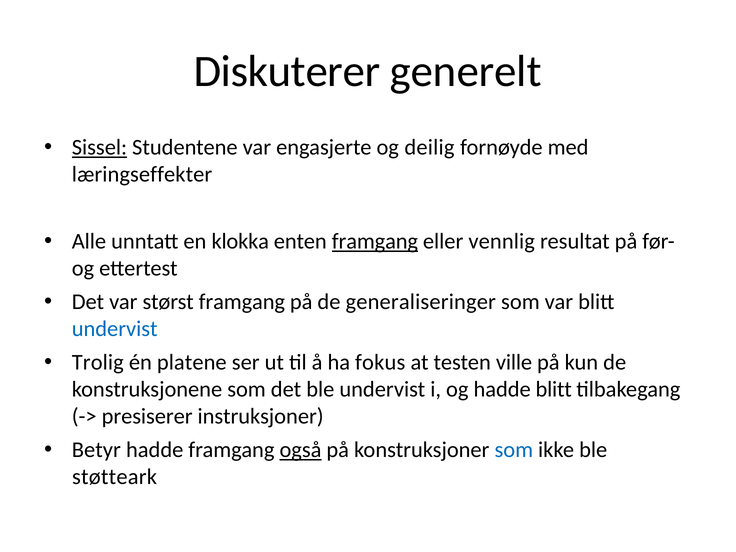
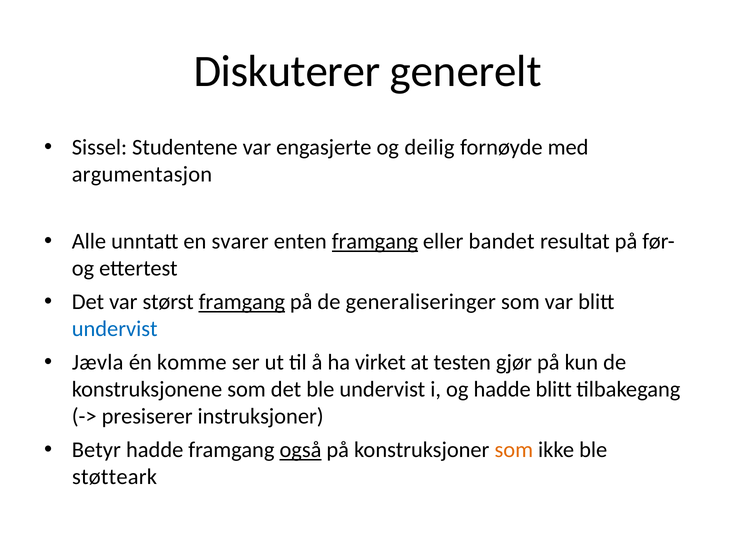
Sissel underline: present -> none (99, 148)
læringseffekter: læringseffekter -> argumentasjon (142, 175)
klokka: klokka -> svarer (240, 242)
vennlig: vennlig -> bandet (502, 242)
framgang underline: none -> present (242, 302)
Trolig: Trolig -> Jævla (98, 363)
platene: platene -> komme (192, 363)
fokus: fokus -> virket (380, 363)
ville: ville -> gjør (514, 363)
som colour: blue -> orange (514, 450)
